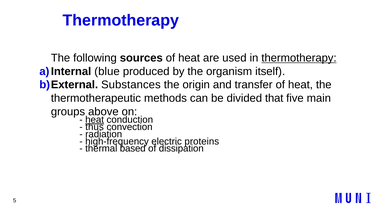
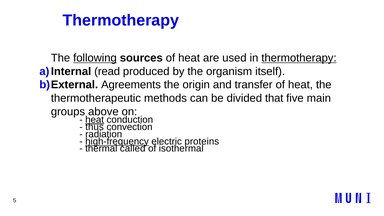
following underline: none -> present (95, 58)
blue: blue -> read (107, 71)
Substances: Substances -> Agreements (131, 85)
high-frequency underline: none -> present (117, 141)
based: based -> called (133, 149)
dissipation: dissipation -> isothermal (181, 149)
